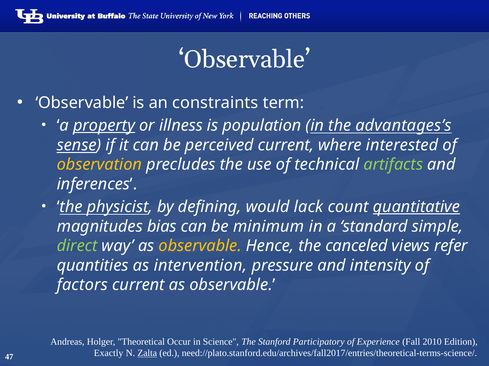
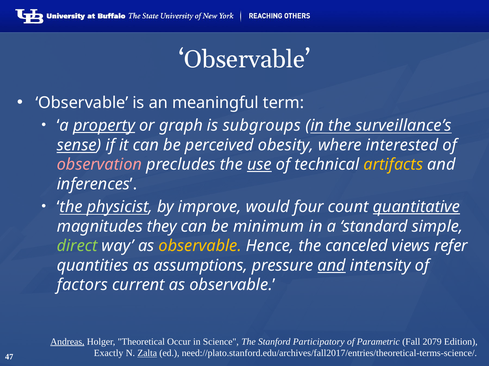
constraints: constraints -> meaningful (215, 103)
illness: illness -> graph (181, 126)
population: population -> subgroups (262, 126)
advantages’s: advantages’s -> surveillance’s (404, 126)
perceived current: current -> obesity (286, 145)
observation colour: yellow -> pink (99, 165)
use underline: none -> present (259, 165)
artifacts colour: light green -> yellow (393, 165)
defining: defining -> improve (210, 207)
lack: lack -> four (309, 207)
bias: bias -> they (162, 227)
intervention: intervention -> assumptions (201, 266)
and underline: none -> present (332, 266)
Andreas underline: none -> present (67, 342)
Experience: Experience -> Parametric (378, 342)
2010: 2010 -> 2079 (432, 342)
